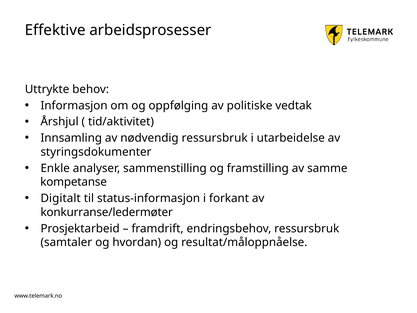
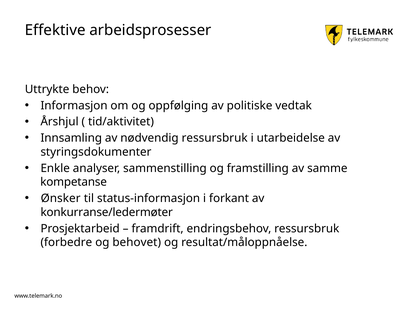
Digitalt: Digitalt -> Ønsker (61, 198)
samtaler: samtaler -> forbedre (66, 242)
hvordan: hvordan -> behovet (137, 242)
